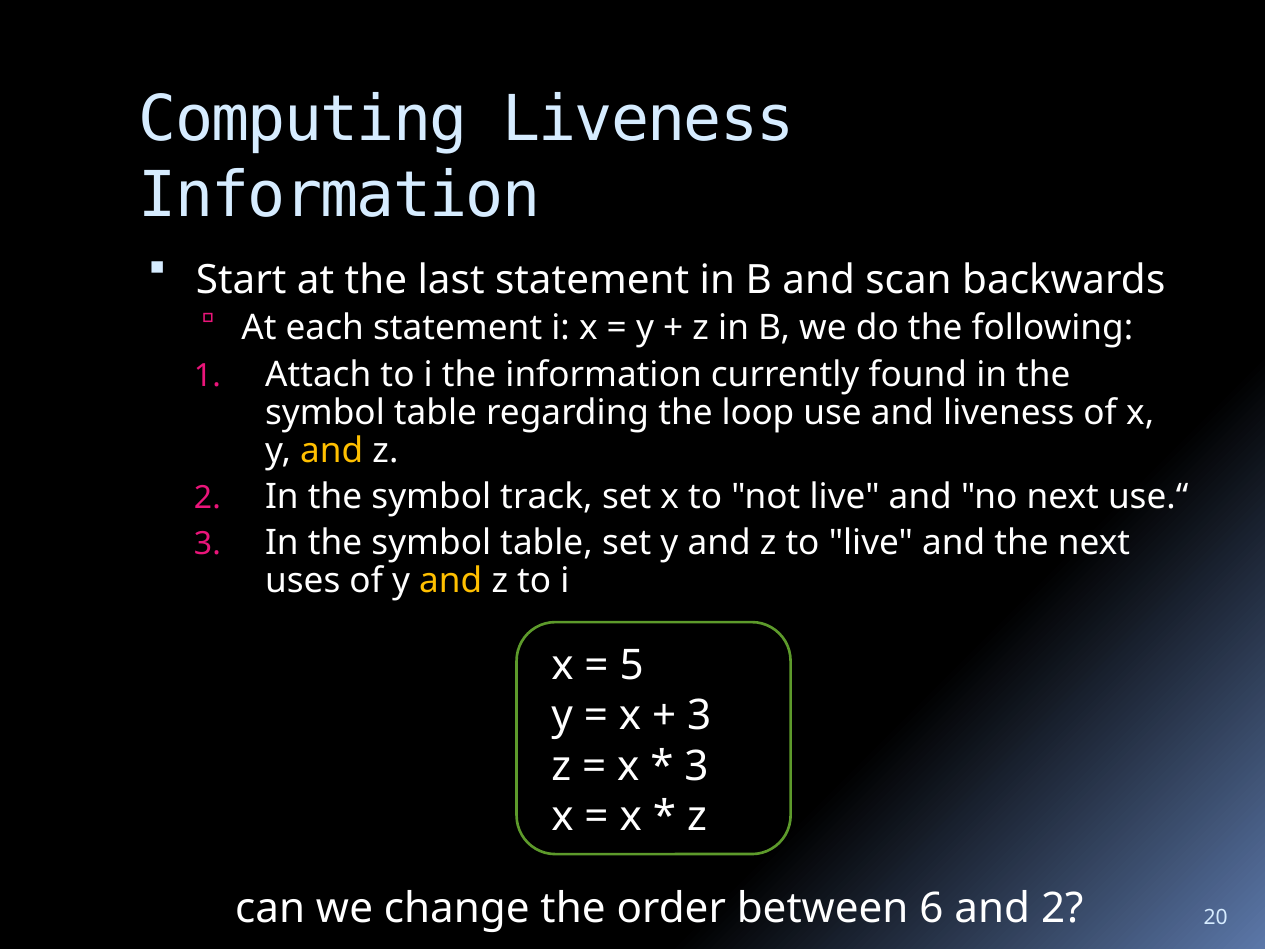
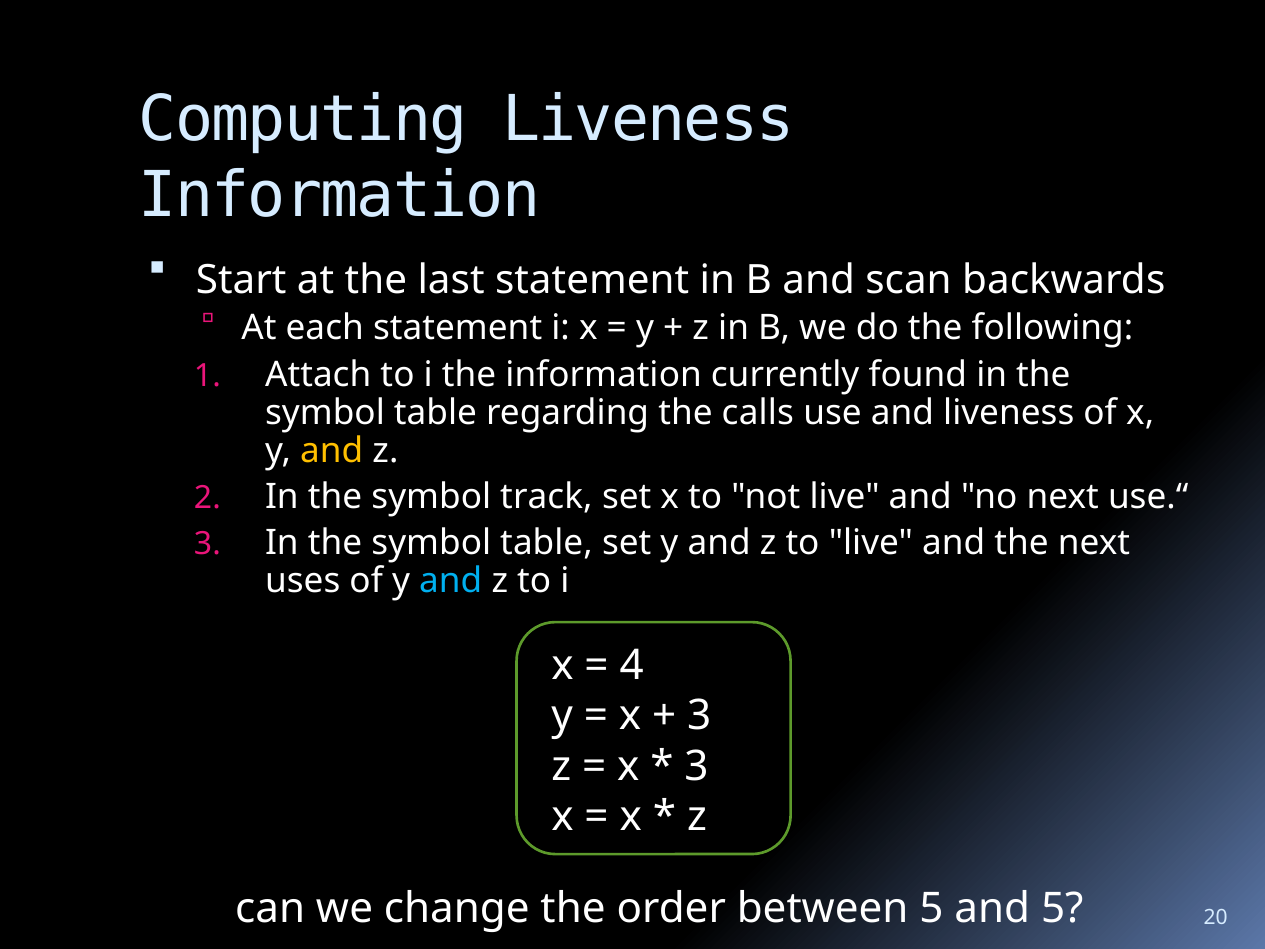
loop: loop -> calls (758, 412)
and colour: yellow -> light blue (451, 581)
5: 5 -> 4 (632, 665)
between 6: 6 -> 5 (932, 909)
and 2: 2 -> 5 (1062, 909)
